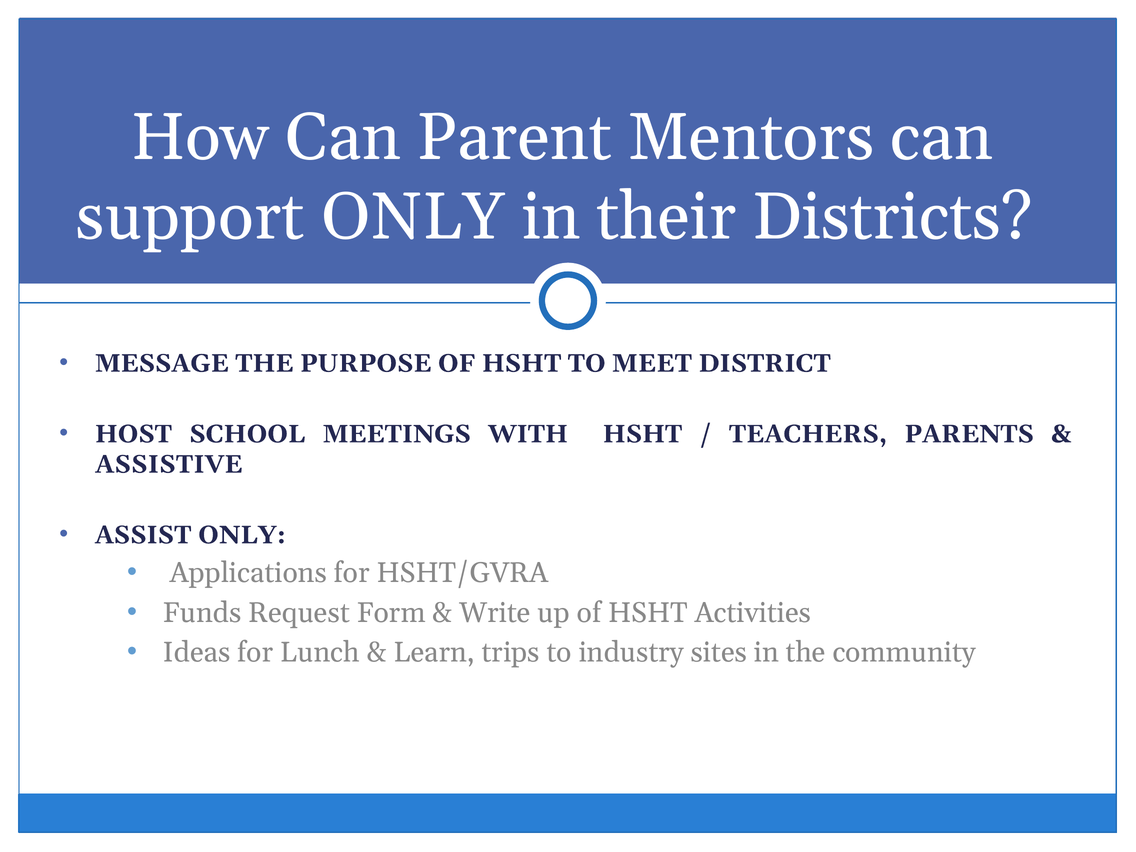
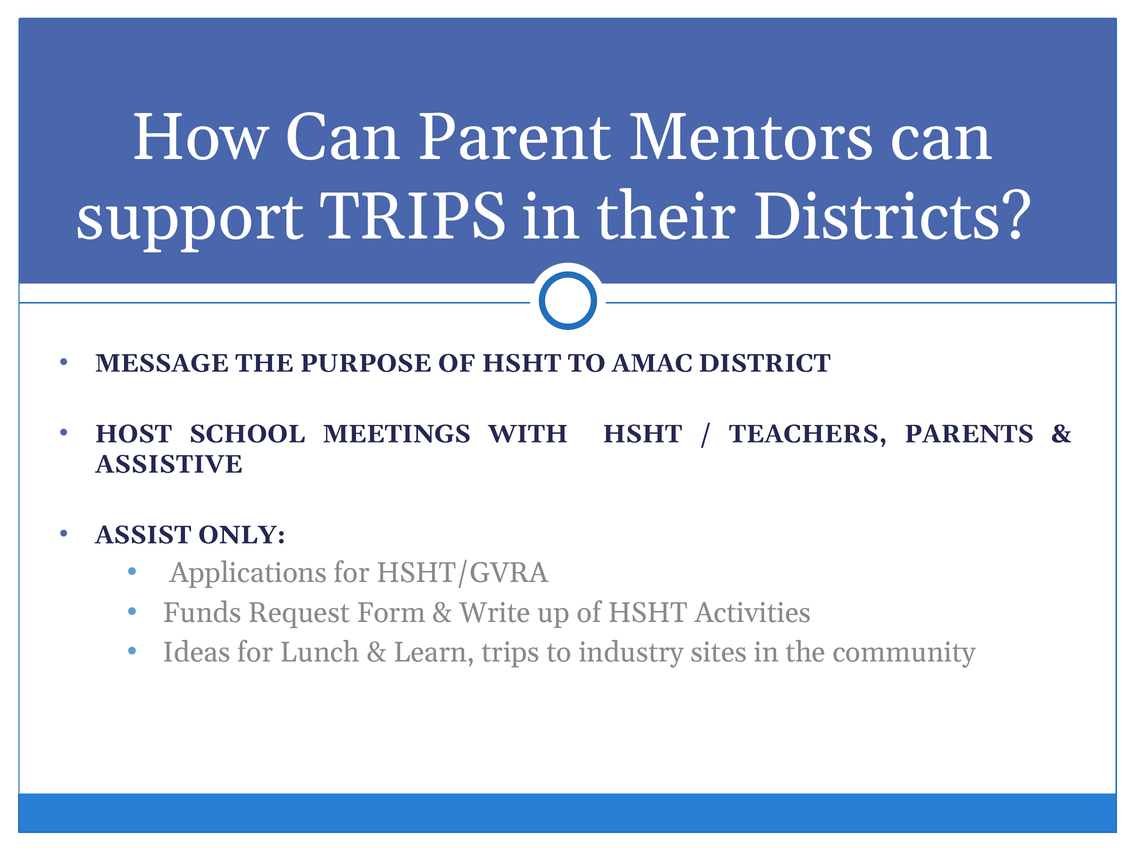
support ONLY: ONLY -> TRIPS (413, 217)
MEET: MEET -> AMAC (652, 363)
